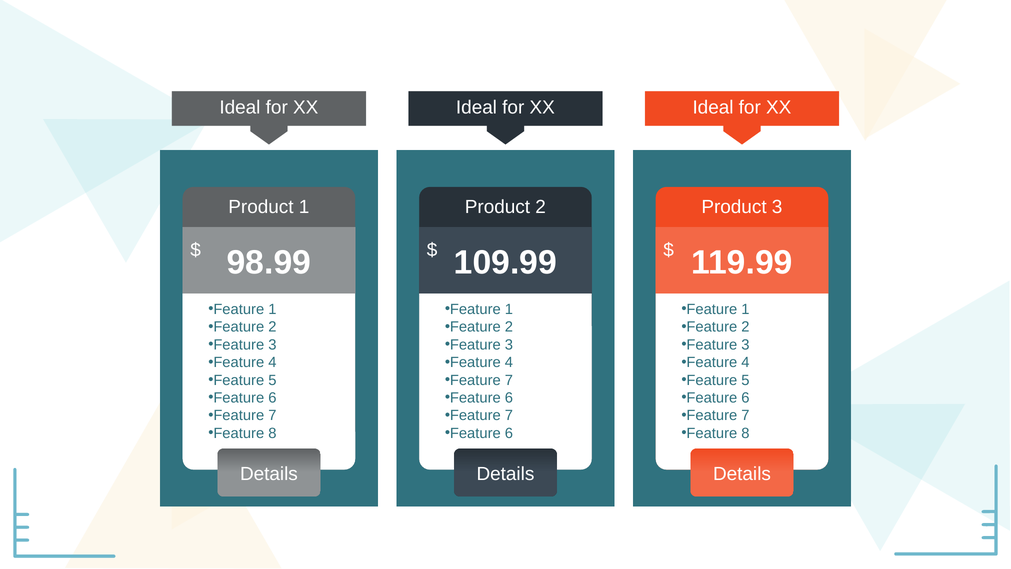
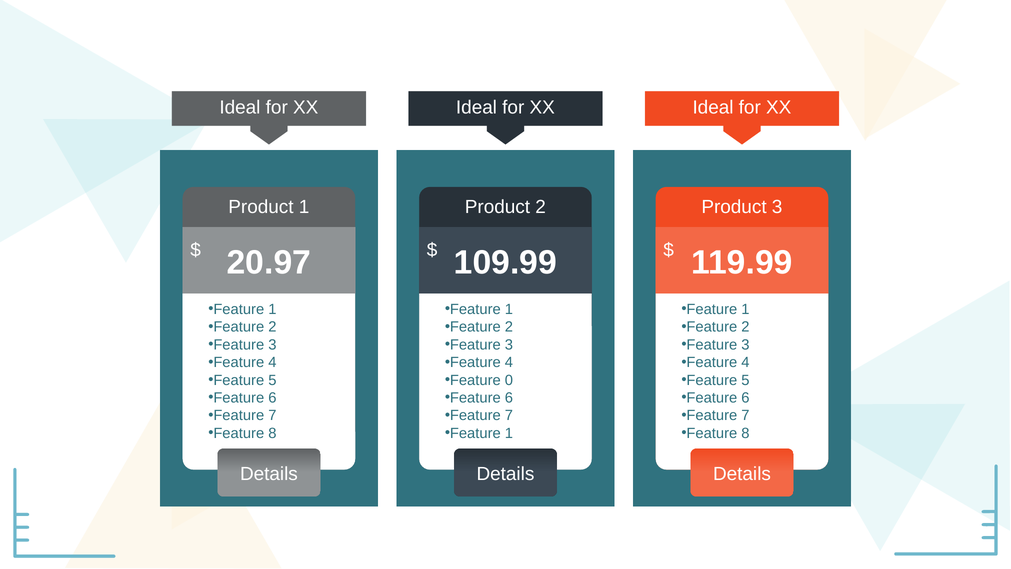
98.99: 98.99 -> 20.97 (269, 262)
7: 7 -> 0 (509, 380)
6: 6 -> 1 (509, 433)
